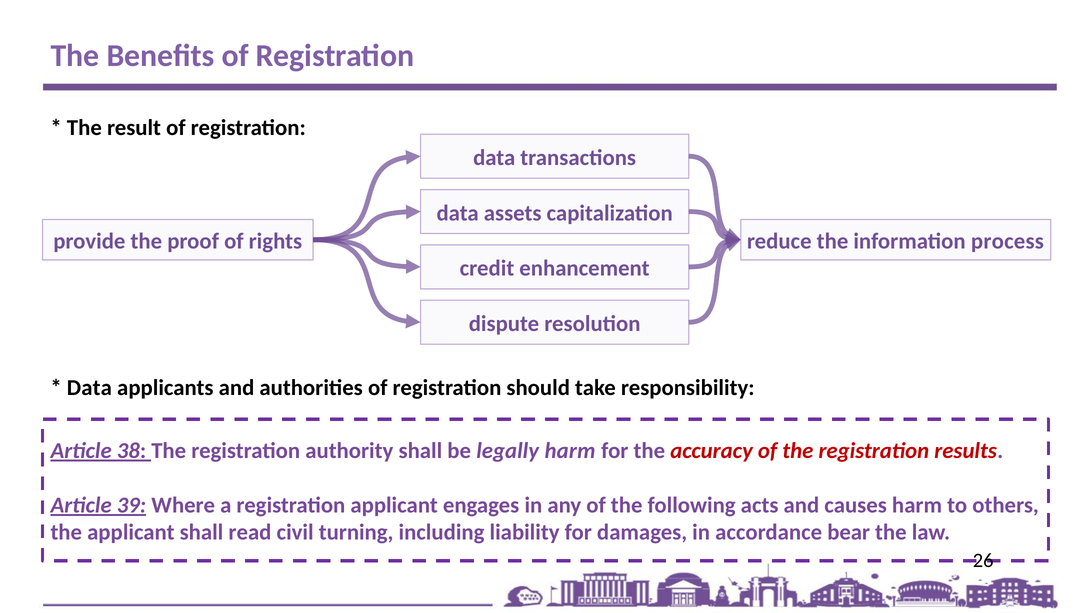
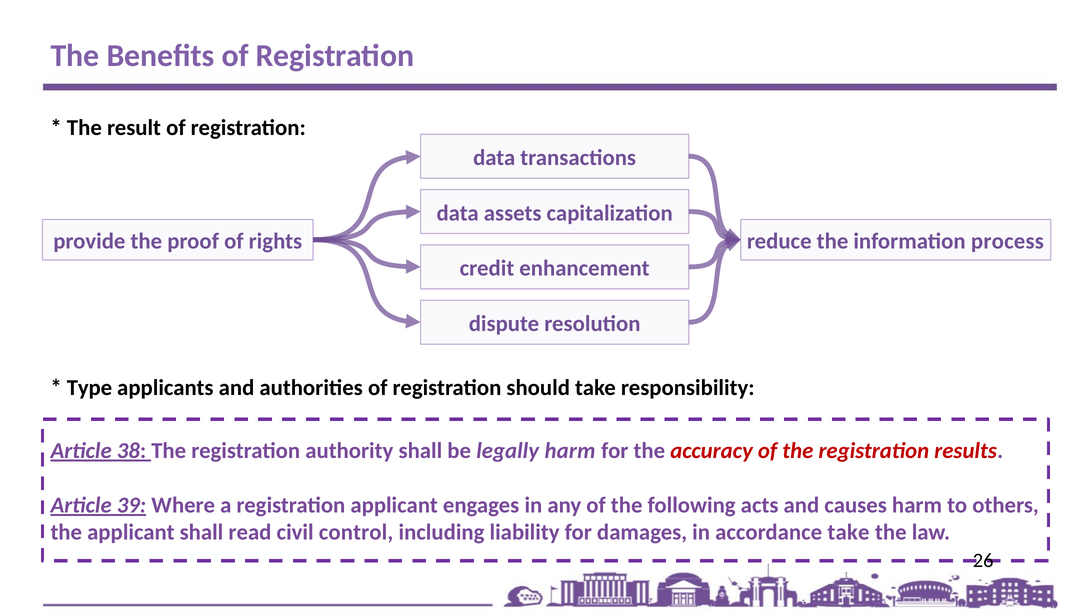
Data: Data -> Type (89, 388)
turning: turning -> control (356, 533)
accordance bear: bear -> take (848, 533)
